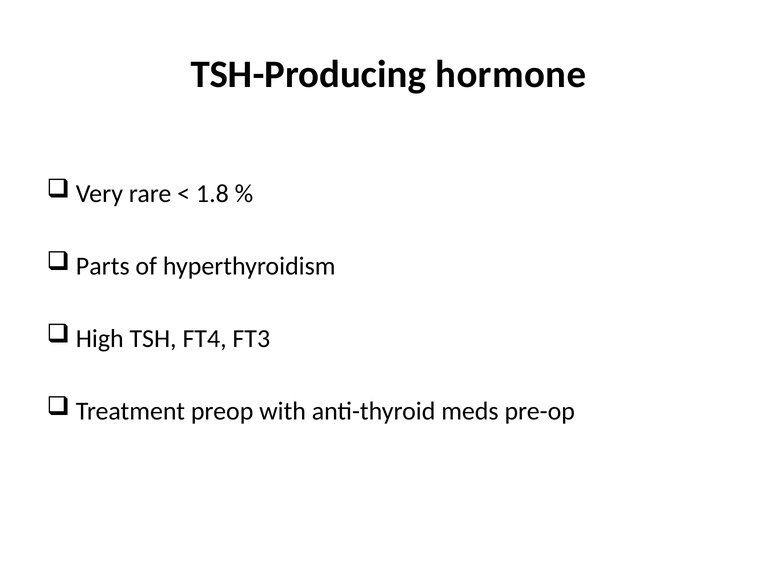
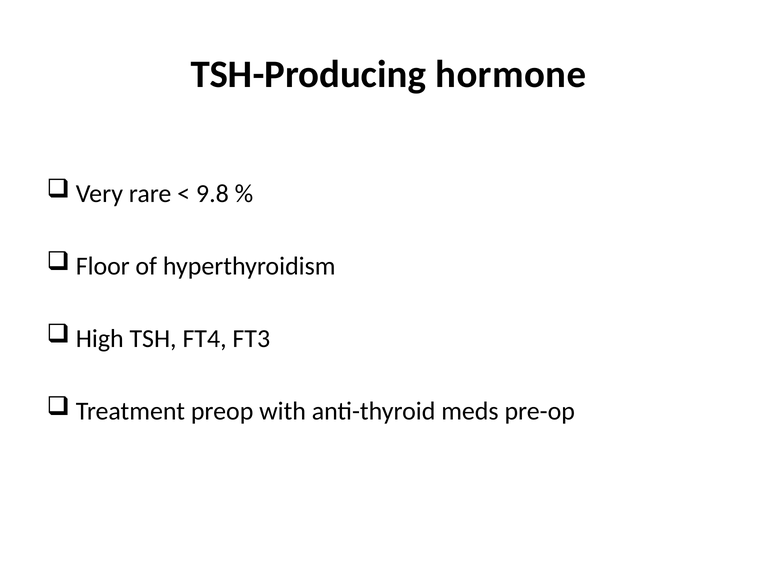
1.8: 1.8 -> 9.8 (212, 194)
Parts: Parts -> Floor (103, 266)
